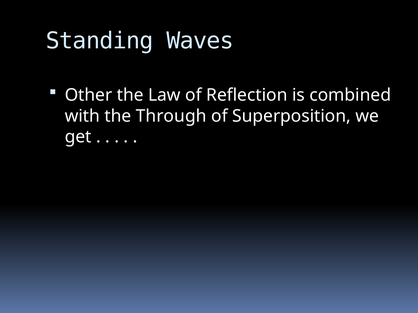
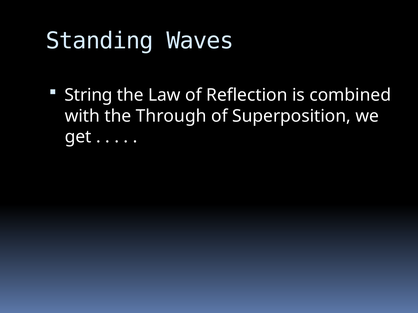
Other: Other -> String (89, 95)
